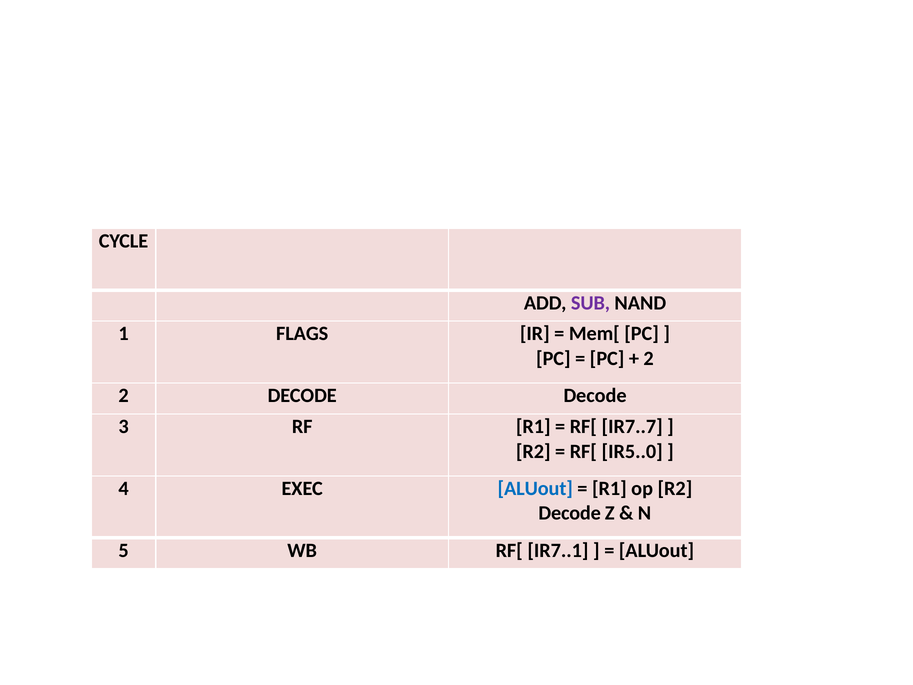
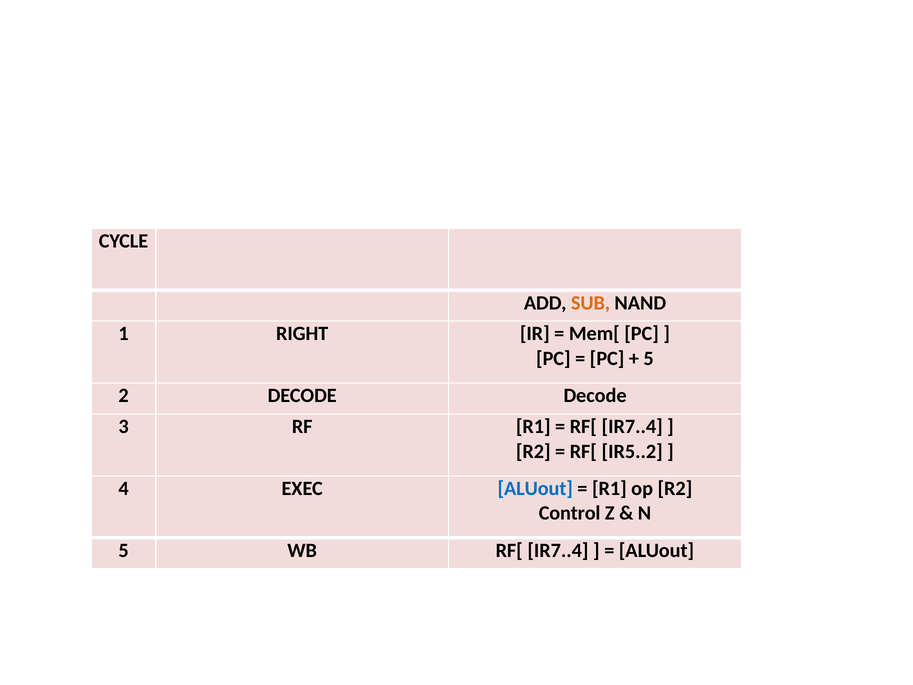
SUB colour: purple -> orange (590, 303)
FLAGS: FLAGS -> RIGHT (302, 334)
2: 2 -> 5 (649, 358)
IR7..7: IR7..7 -> IR7..4 (632, 426)
IR5..0: IR5..0 -> IR5..2 (632, 451)
Decode: Decode -> Control (570, 513)
WB RF[ IR7..1: IR7..1 -> IR7..4 (558, 550)
